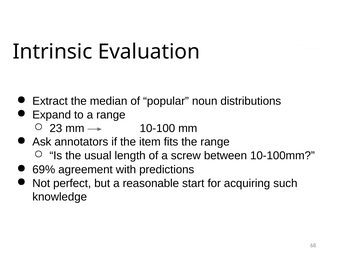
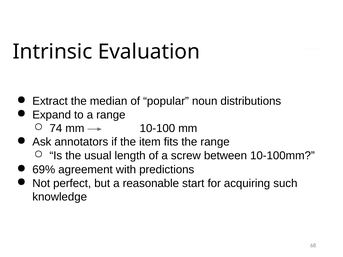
23: 23 -> 74 (56, 128)
